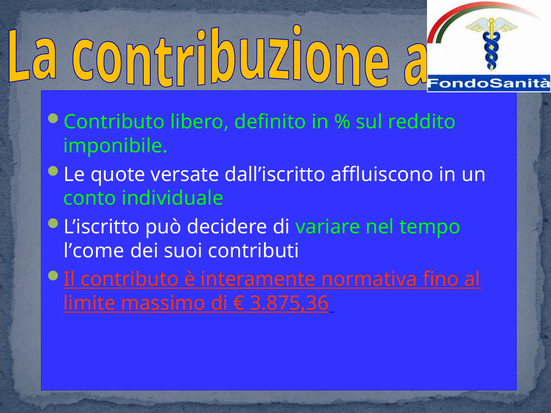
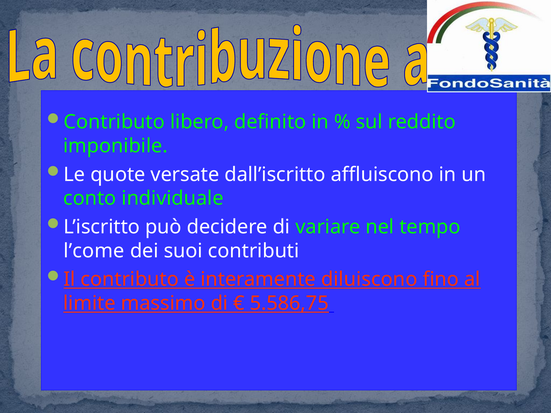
normativa: normativa -> diluiscono (369, 279)
3.875,36: 3.875,36 -> 5.586,75 (289, 303)
